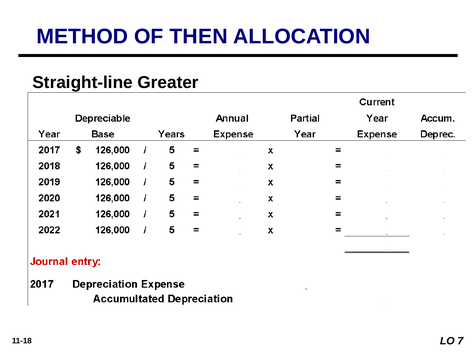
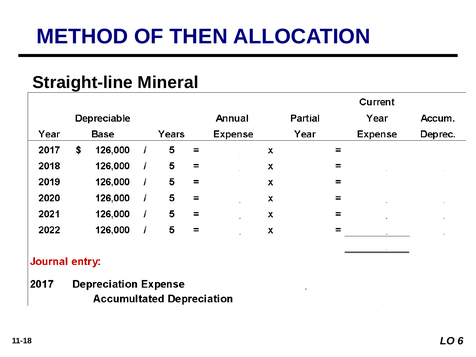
Greater: Greater -> Mineral (168, 83)
7: 7 -> 6 (460, 341)
